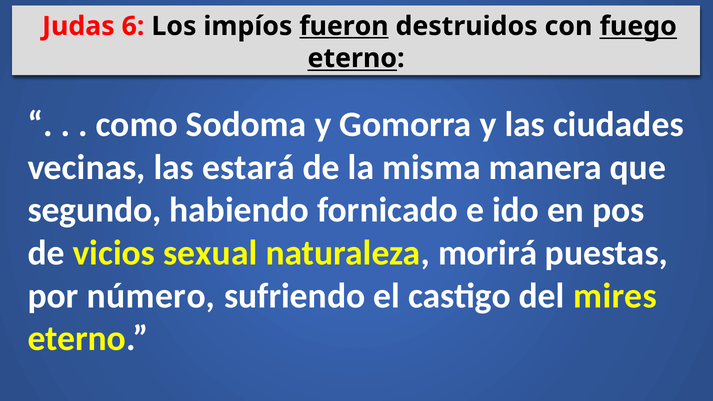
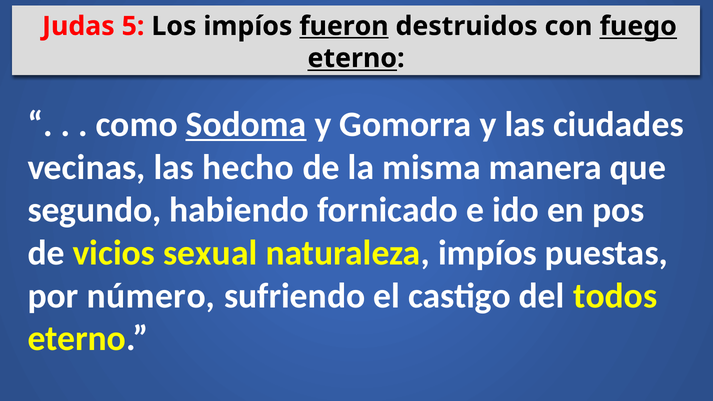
6: 6 -> 5 (133, 26)
Sodoma underline: none -> present (246, 125)
estará: estará -> hecho (248, 167)
naturaleza morirá: morirá -> impíos (488, 253)
mires: mires -> todos (615, 296)
